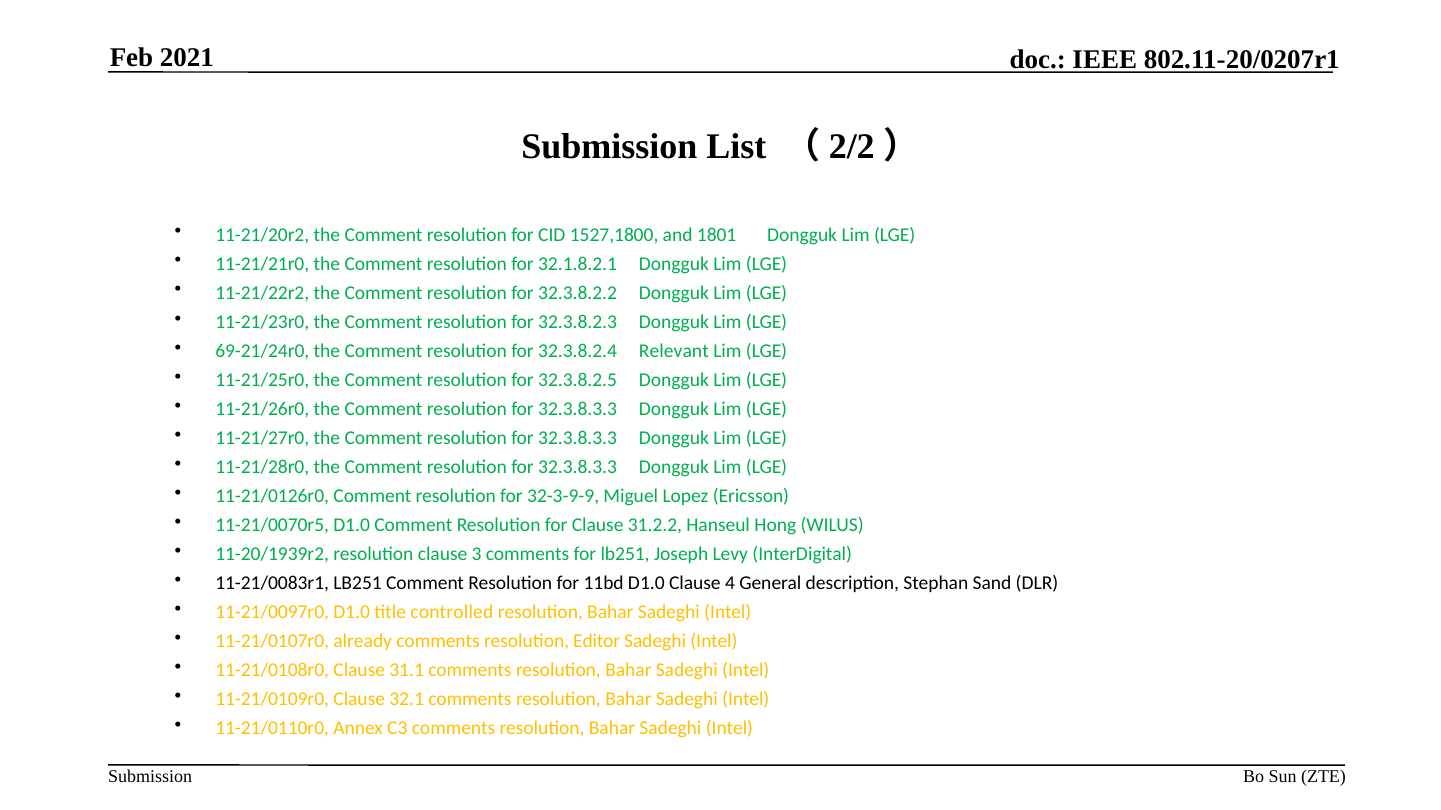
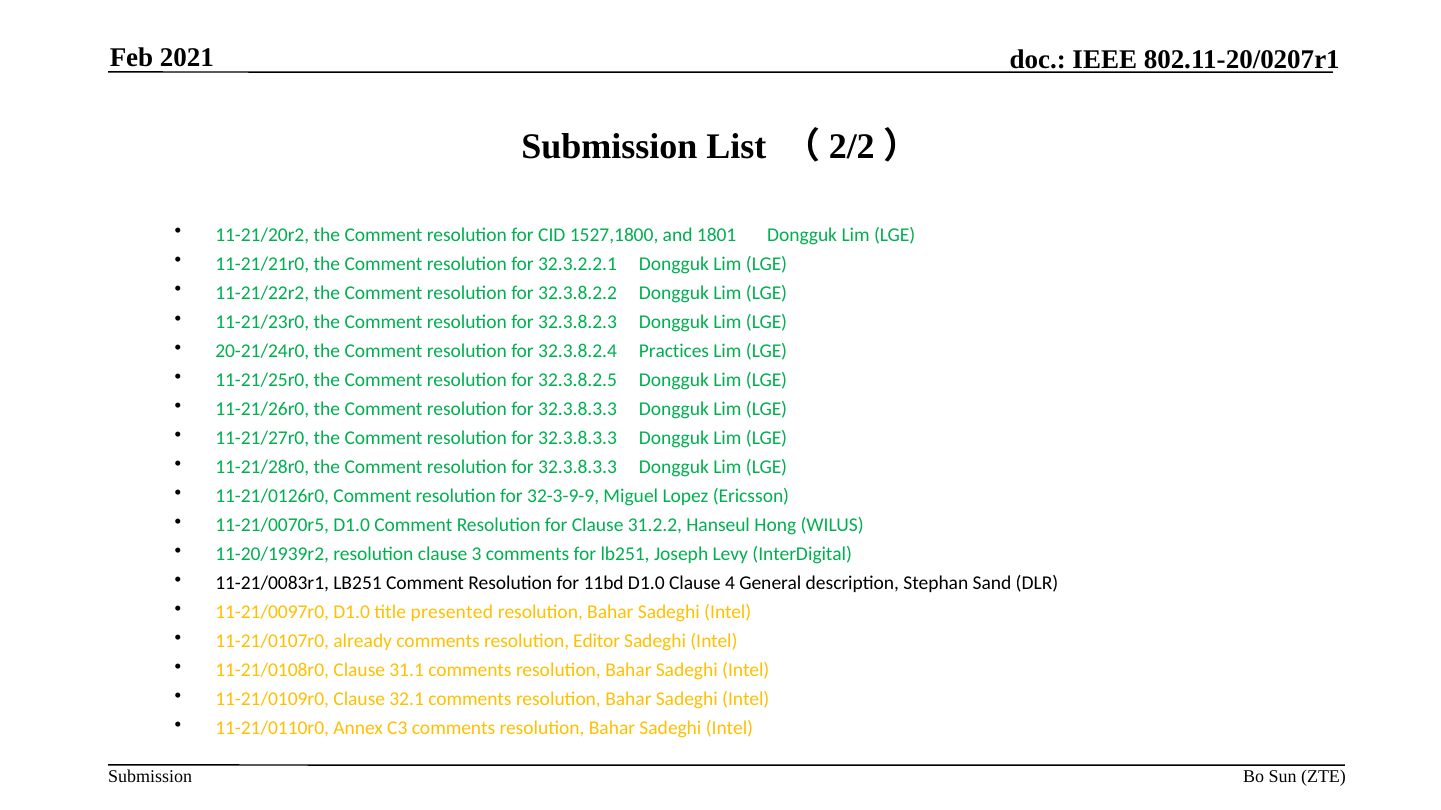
32.1.8.2.1: 32.1.8.2.1 -> 32.3.2.2.1 (578, 264)
69-21/24r0: 69-21/24r0 -> 20-21/24r0 (262, 351)
Relevant: Relevant -> Practices (674, 351)
controlled: controlled -> presented (452, 613)
